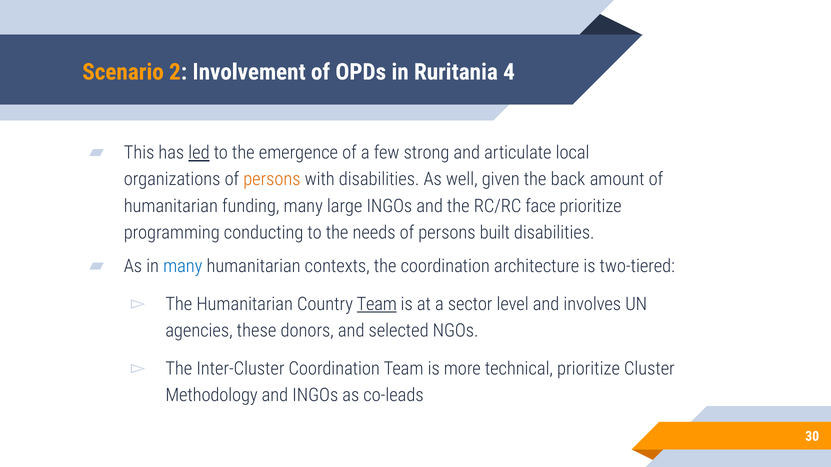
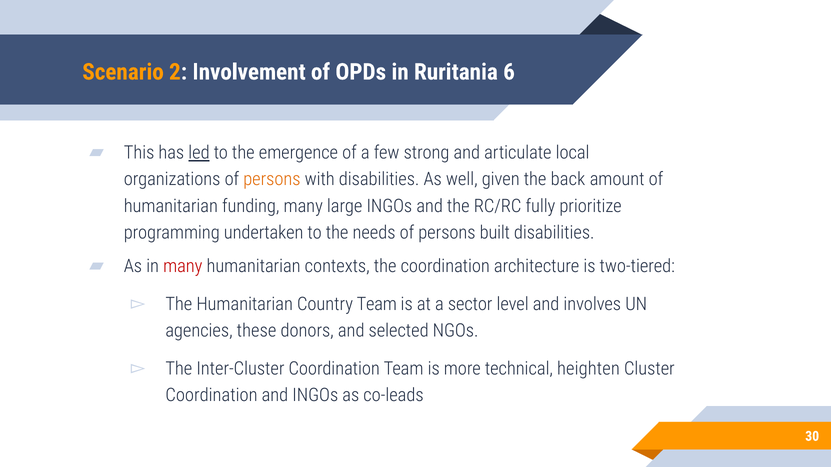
4: 4 -> 6 (509, 72)
face: face -> fully (540, 206)
conducting: conducting -> undertaken (264, 233)
many colour: blue -> red (183, 266)
Team underline: present -> none (377, 304)
technical prioritize: prioritize -> heighten (588, 369)
Methodology: Methodology -> Coordination (211, 396)
